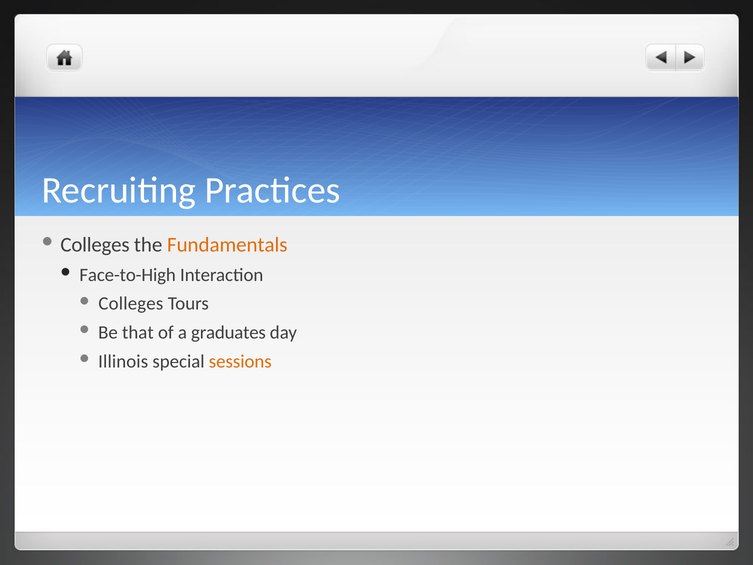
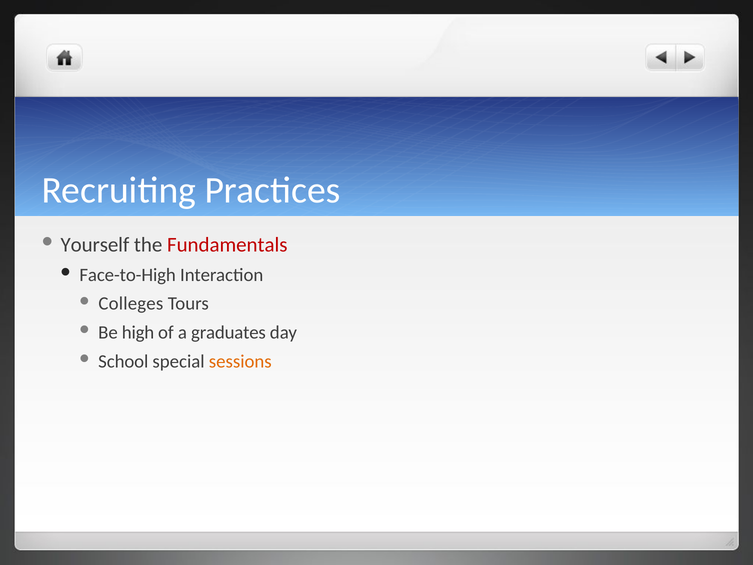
Colleges: Colleges -> Yourself (95, 245)
Fundamentals colour: orange -> red (227, 245)
that: that -> high (138, 333)
Illinois: Illinois -> School (123, 361)
